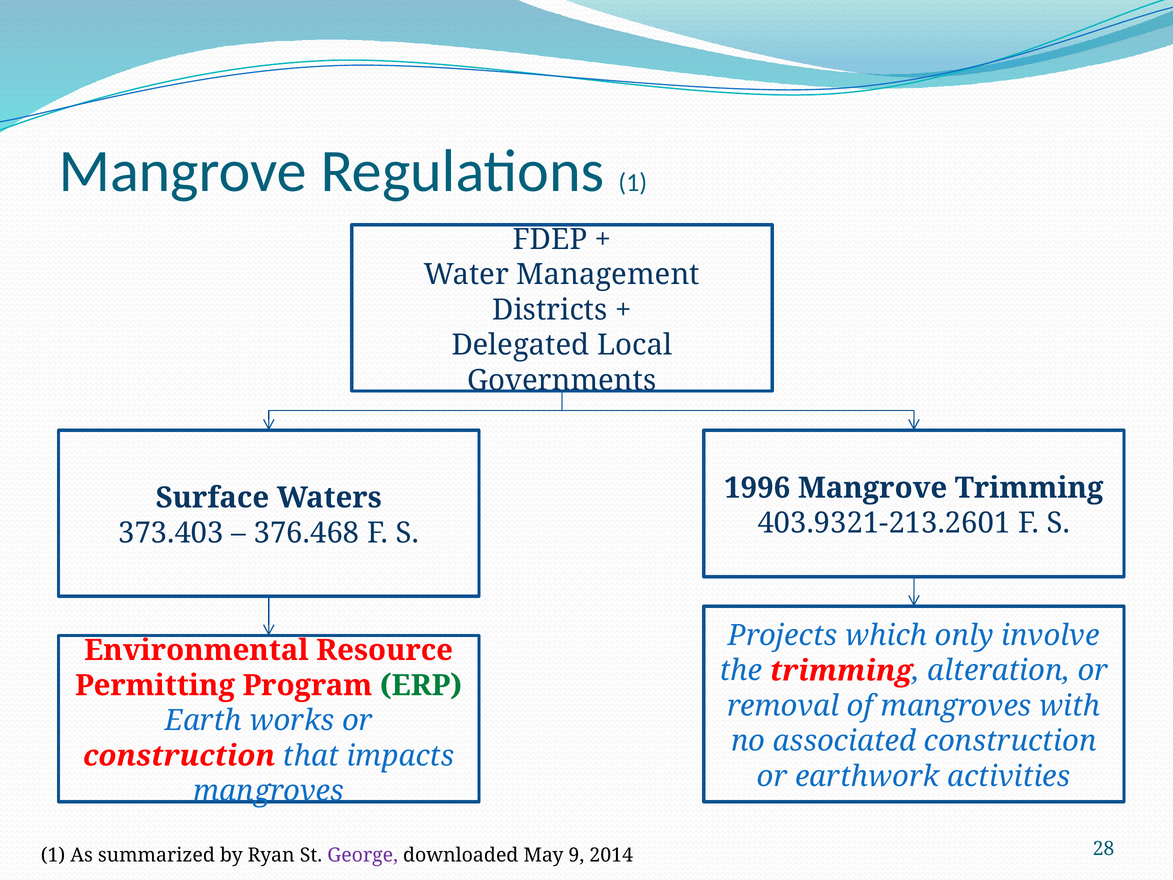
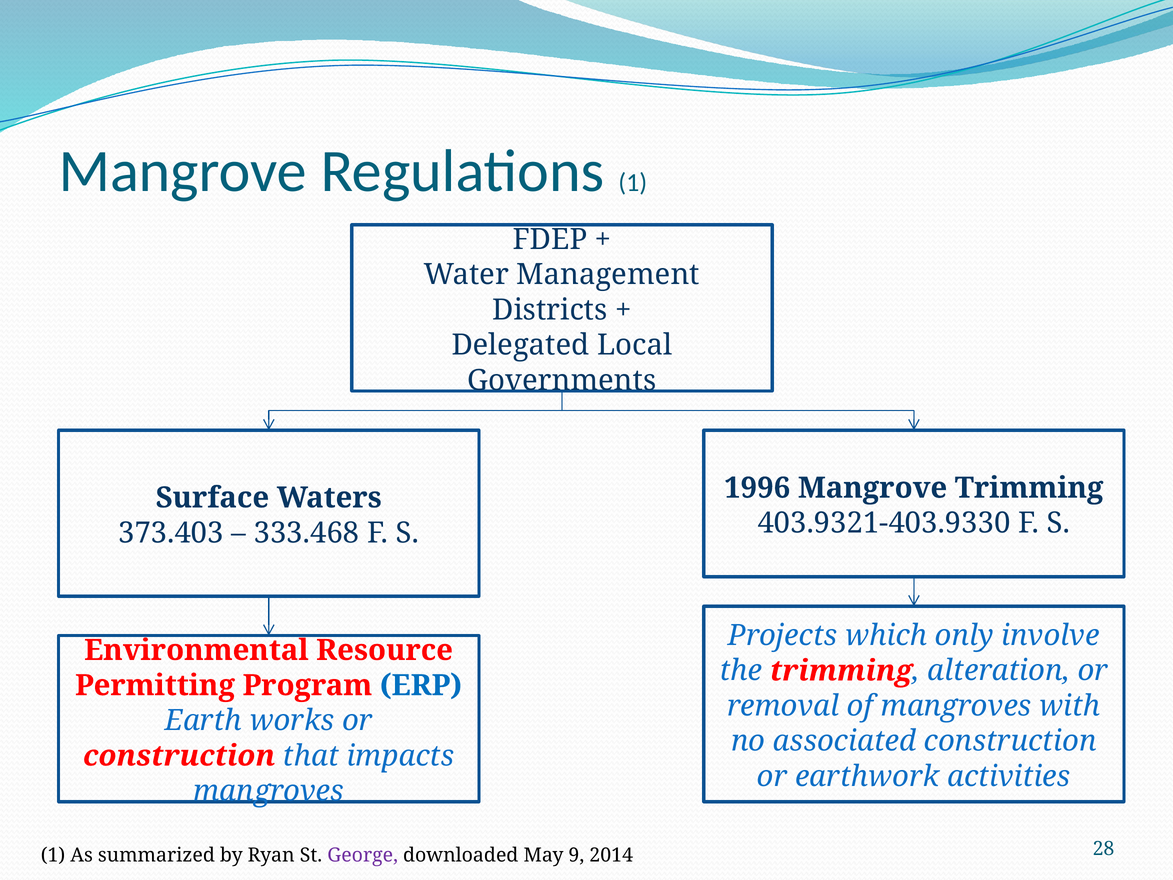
403.9321-213.2601: 403.9321-213.2601 -> 403.9321-403.9330 (884, 523)
376.468: 376.468 -> 333.468 (307, 533)
ERP colour: green -> blue (421, 685)
